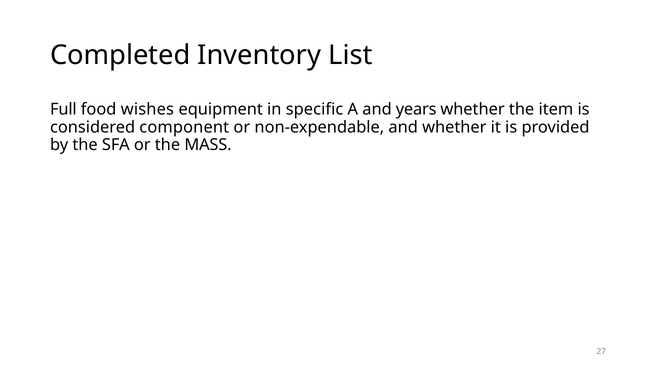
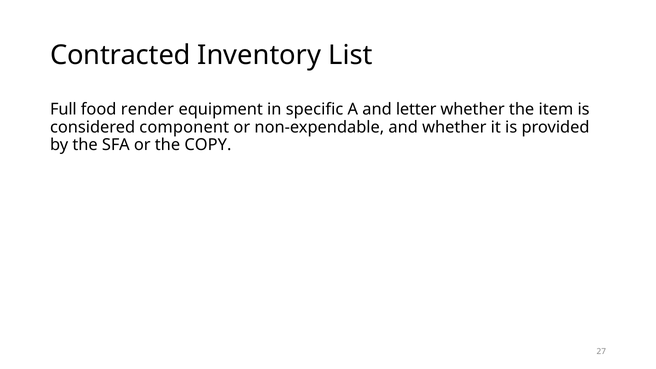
Completed: Completed -> Contracted (120, 55)
wishes: wishes -> render (147, 109)
years: years -> letter (416, 109)
MASS: MASS -> COPY (208, 145)
